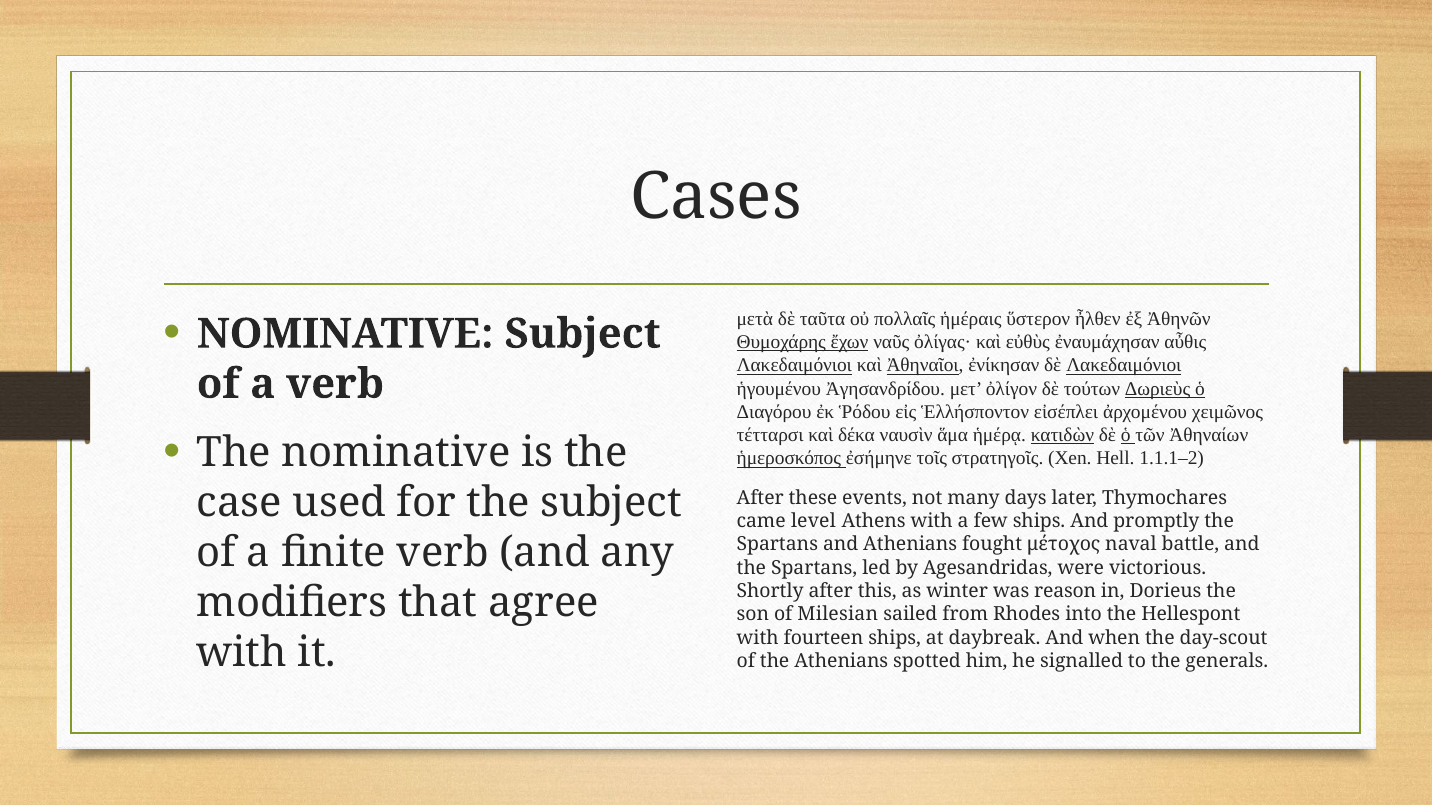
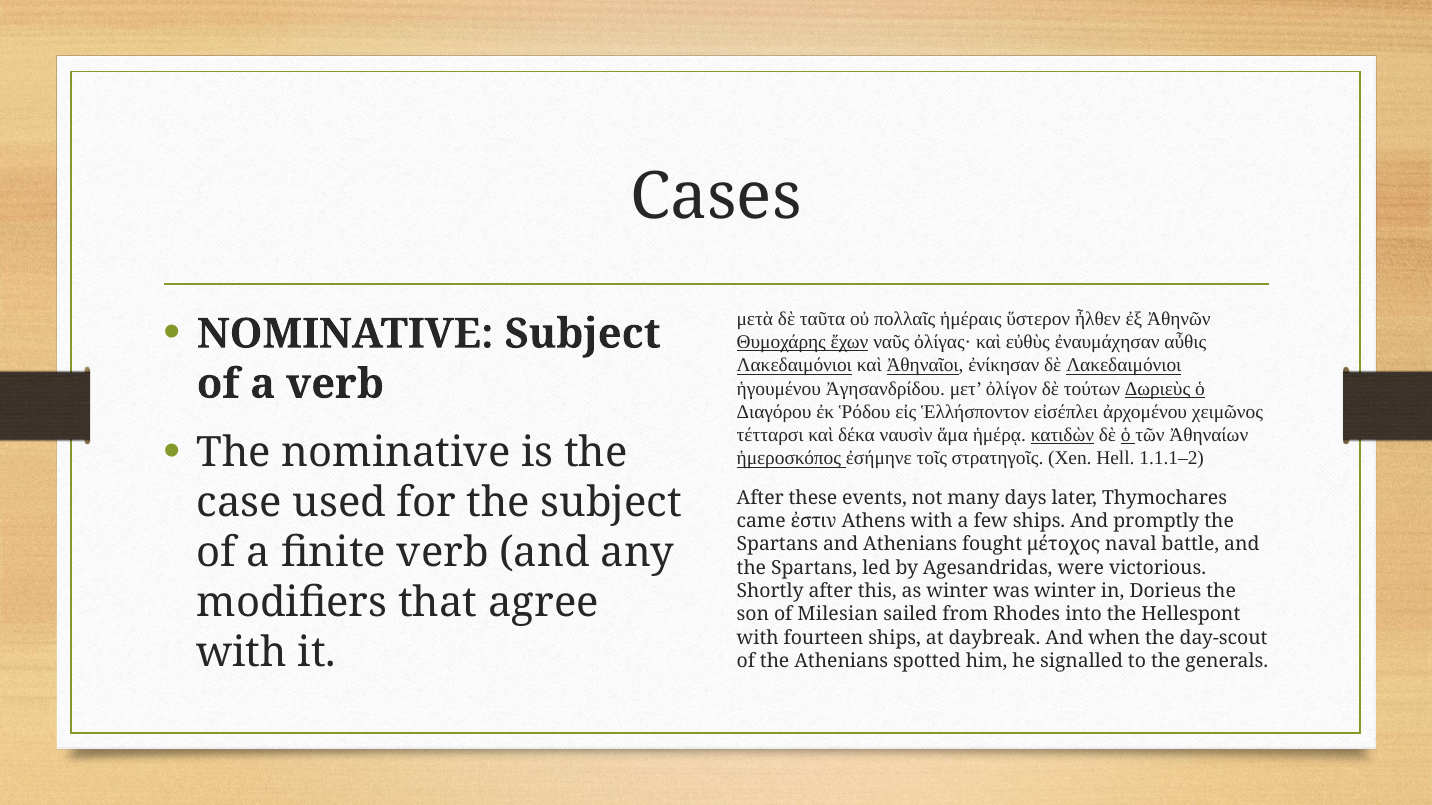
level: level -> ἐστιν (814, 522)
was reason: reason -> winter (1065, 591)
